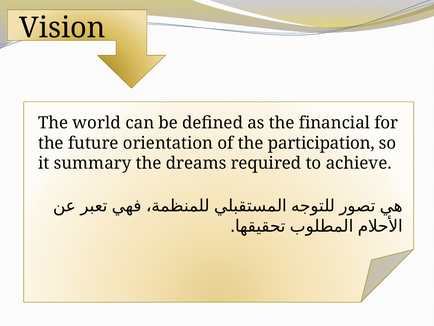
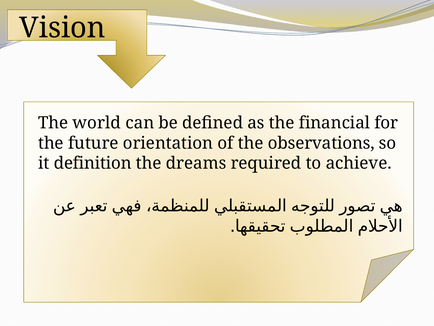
participation: participation -> observations (321, 143)
summary: summary -> definition (93, 163)
